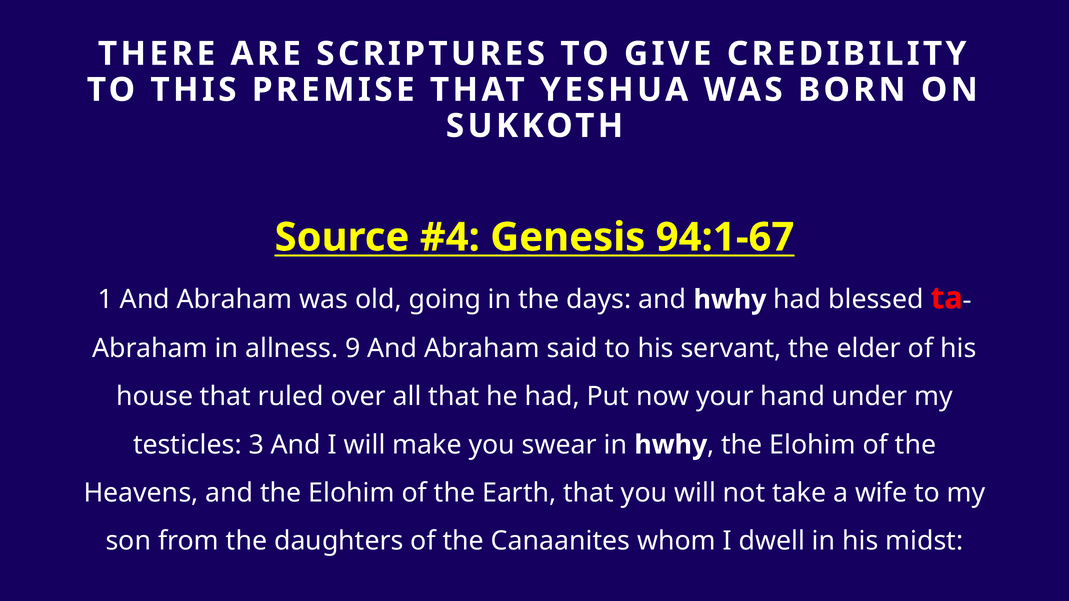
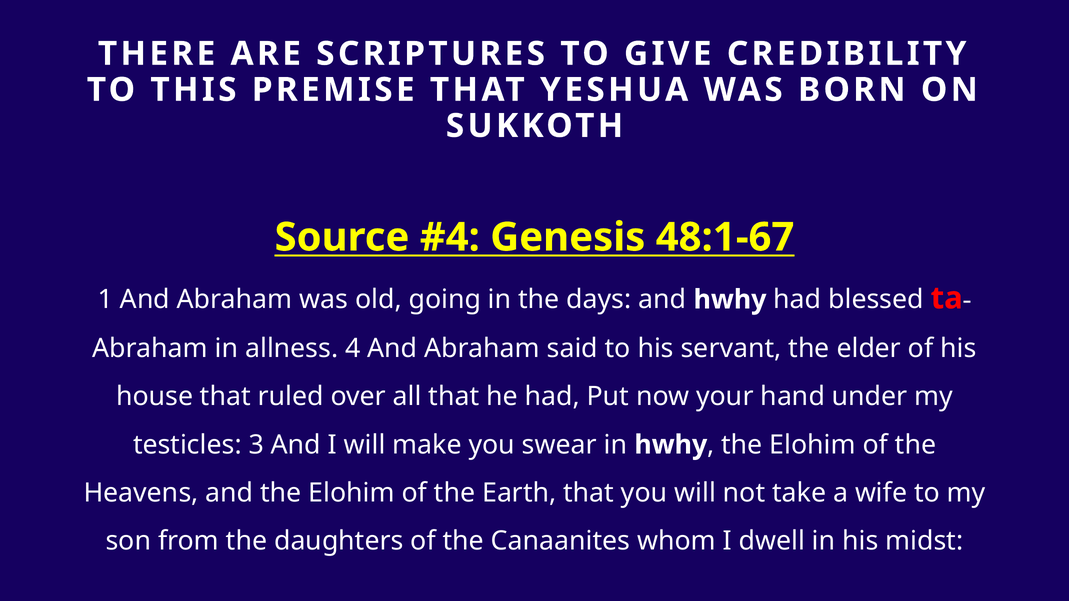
94:1-67: 94:1-67 -> 48:1-67 (725, 237)
9: 9 -> 4 (353, 349)
